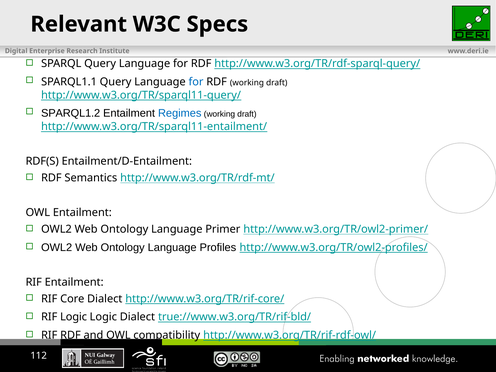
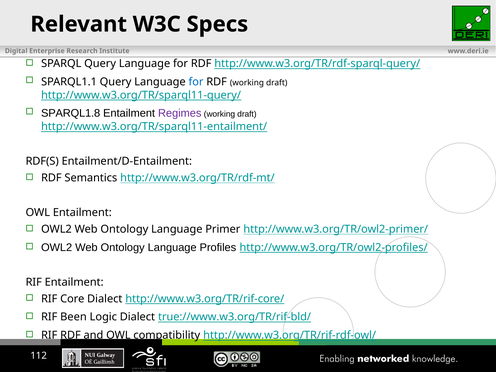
SPARQL1.2: SPARQL1.2 -> SPARQL1.8 (71, 113)
Regimes colour: blue -> purple (180, 113)
RIF Logic: Logic -> Been (73, 317)
